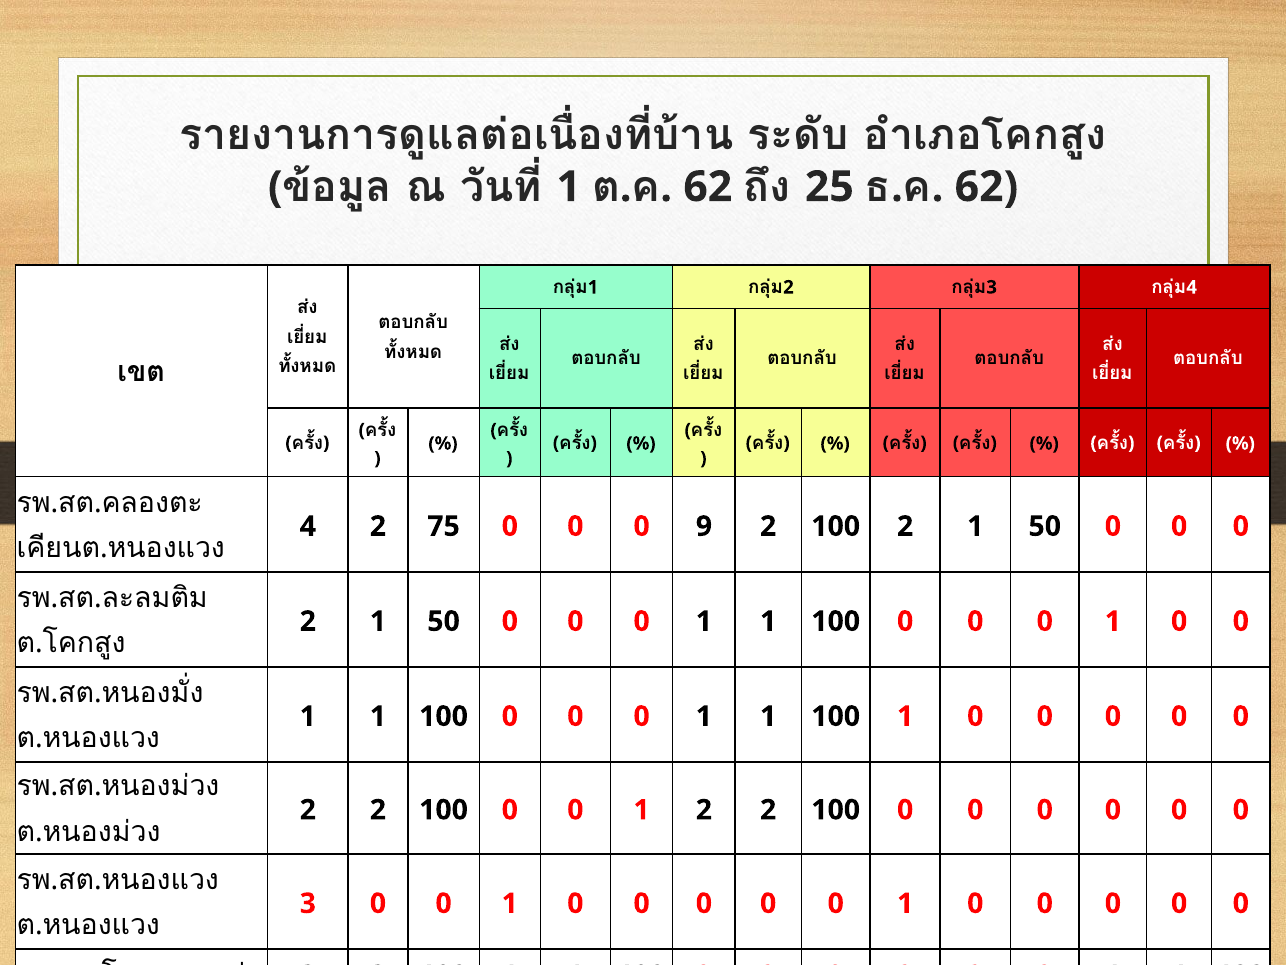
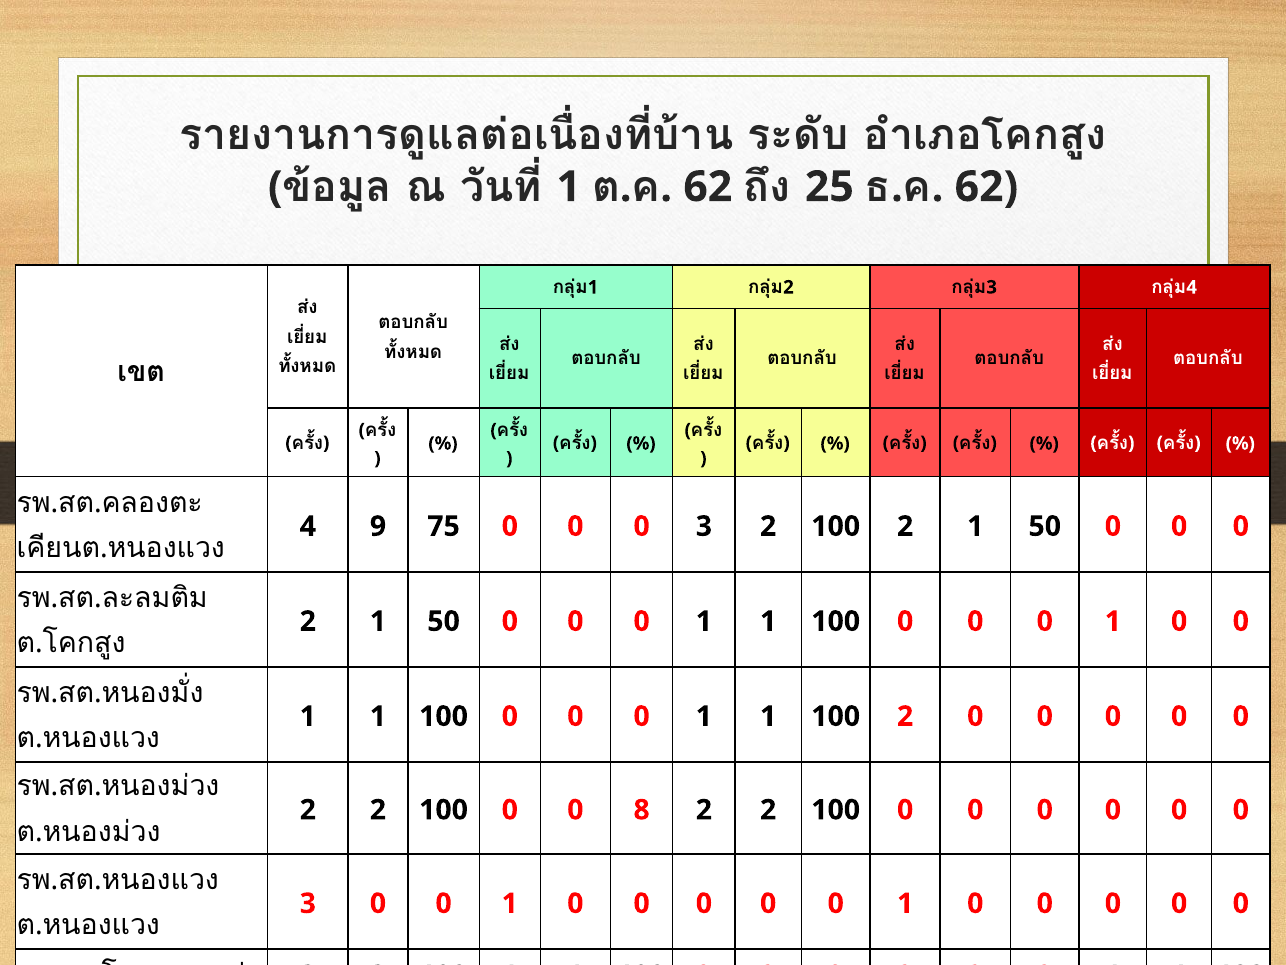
4 2: 2 -> 9 (378, 526)
0 9: 9 -> 3 (704, 526)
1 100 1: 1 -> 2 (905, 716)
100 0 0 1: 1 -> 8 (642, 810)
